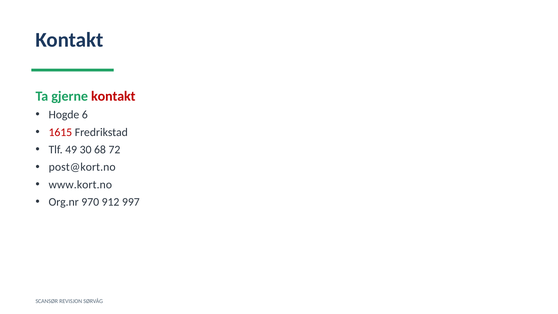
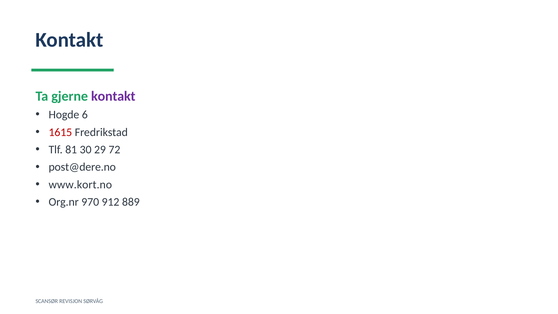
kontakt colour: red -> purple (113, 96)
49: 49 -> 81 (71, 150)
68: 68 -> 29 (100, 150)
post@kort.no: post@kort.no -> post@dere.no (82, 167)
997: 997 -> 889 (131, 202)
